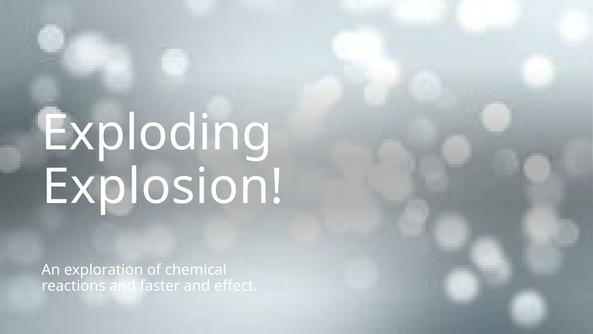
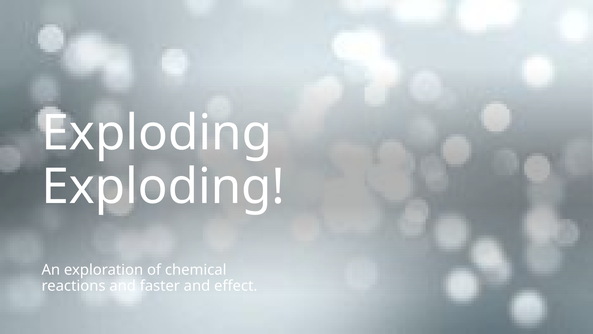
Explosion: Explosion -> Exploding (163, 186)
